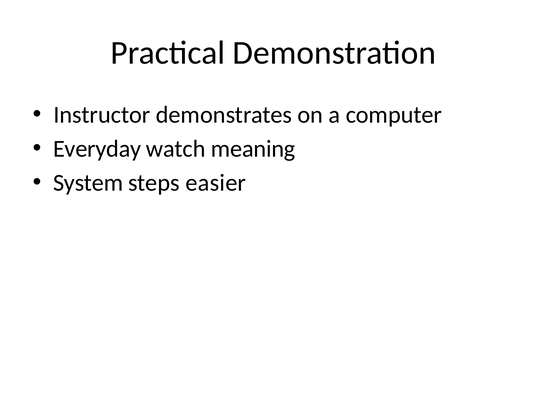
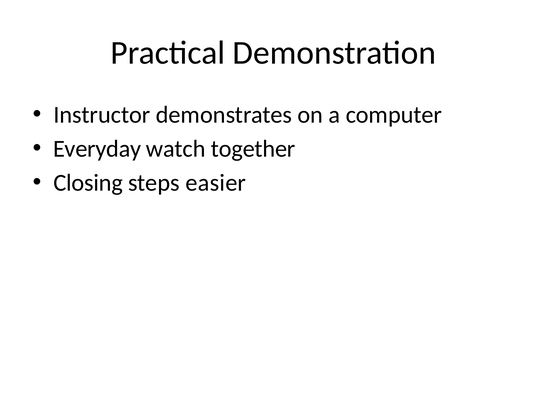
meaning: meaning -> together (253, 149)
System: System -> Closing (88, 183)
